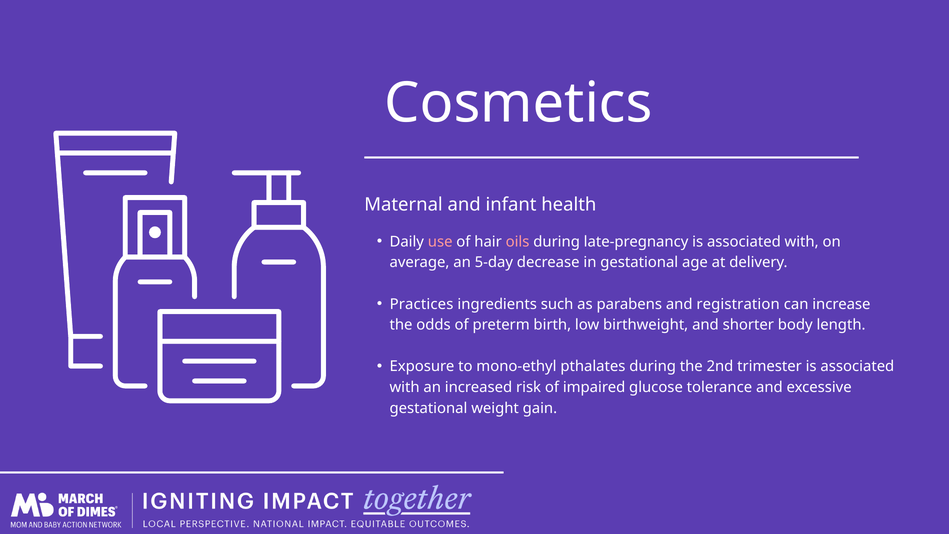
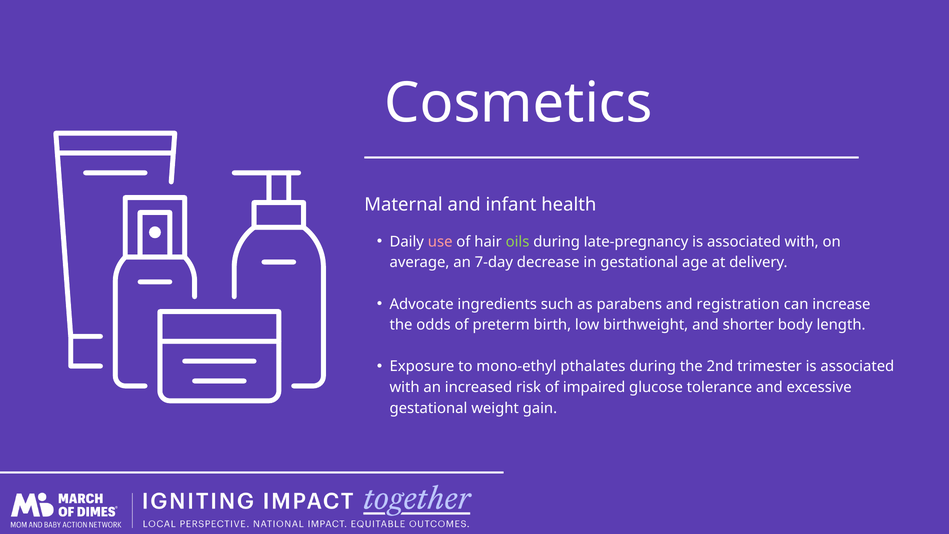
oils colour: pink -> light green (518, 242)
5-day: 5-day -> 7-day (494, 262)
Practices: Practices -> Advocate (422, 304)
